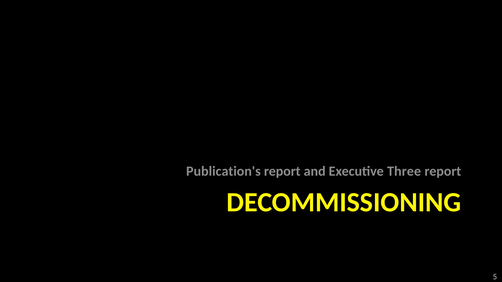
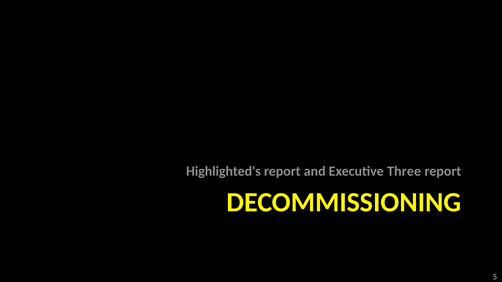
Publication's: Publication's -> Highlighted's (224, 172)
